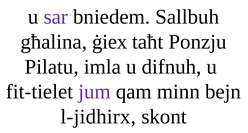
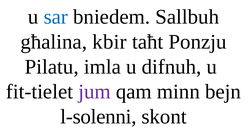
sar colour: purple -> blue (56, 17)
ġiex: ġiex -> kbir (109, 42)
l-jidhirx: l-jidhirx -> l-solenni (98, 117)
